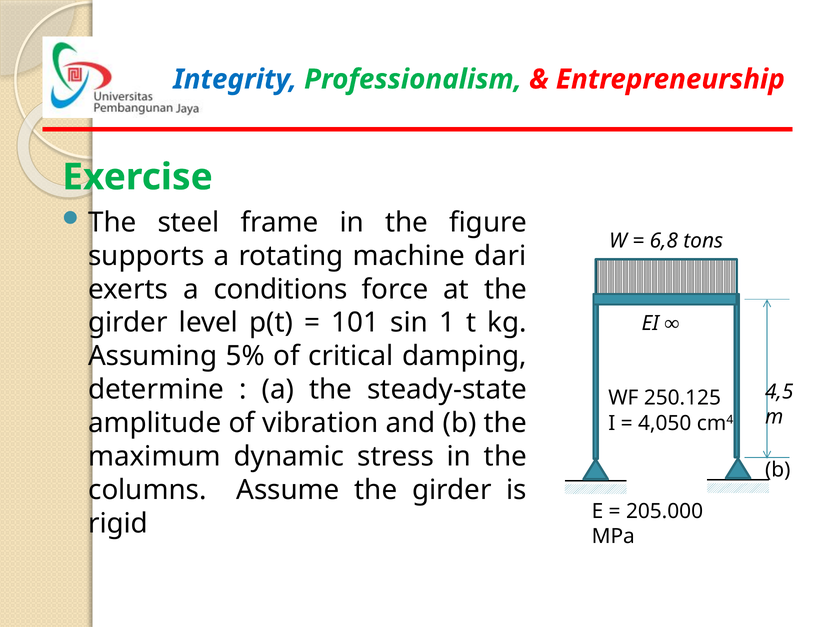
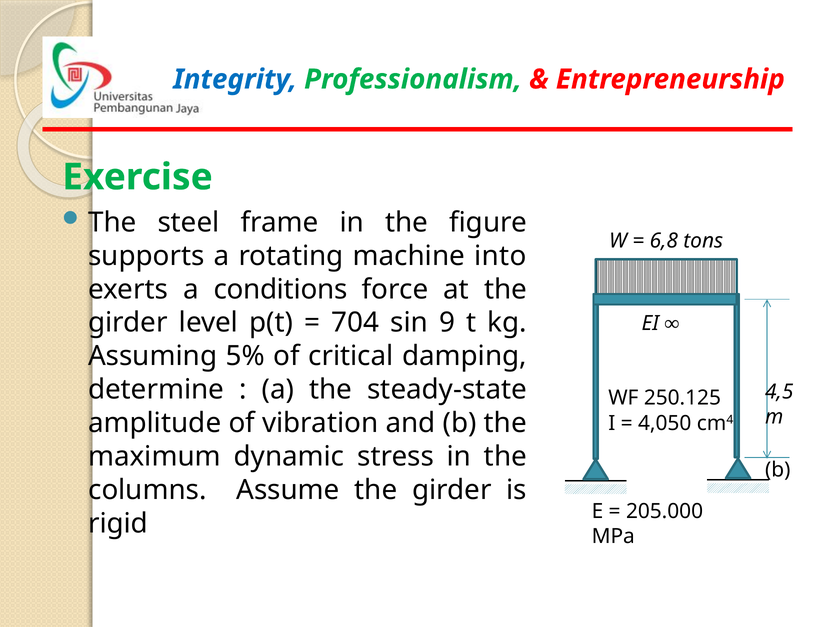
dari: dari -> into (500, 256)
101: 101 -> 704 (355, 322)
1: 1 -> 9 (447, 322)
